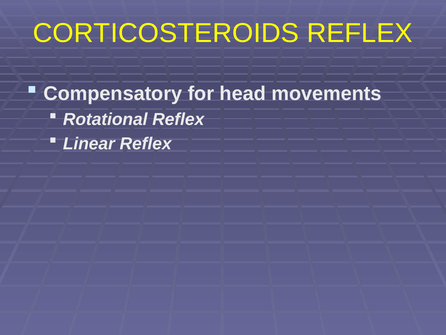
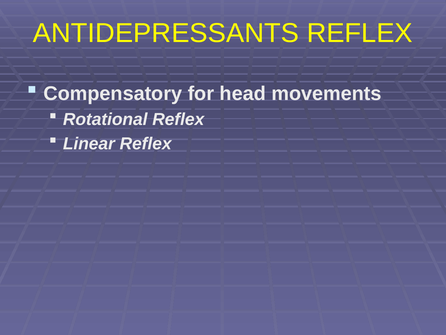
CORTICOSTEROIDS: CORTICOSTEROIDS -> ANTIDEPRESSANTS (166, 33)
